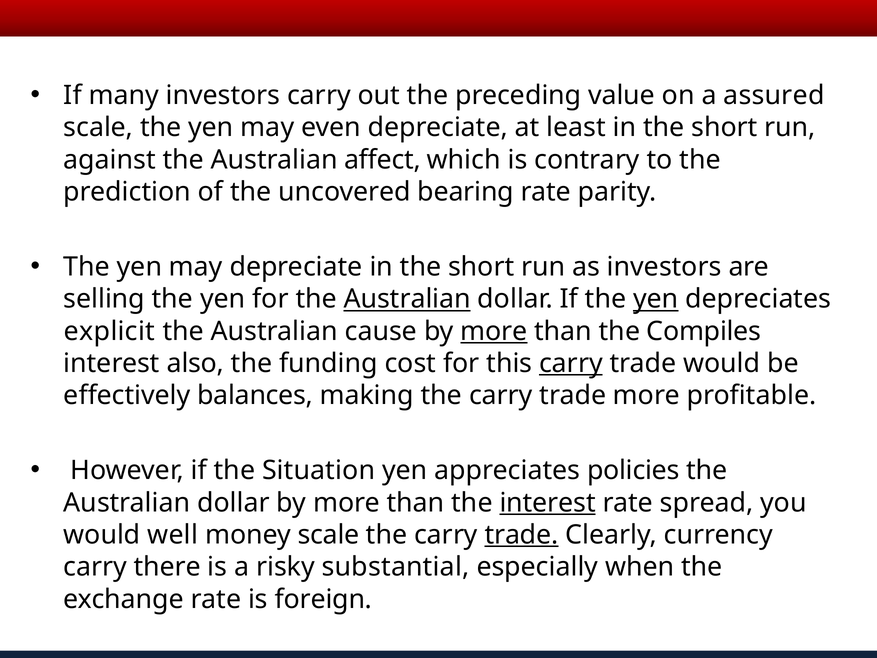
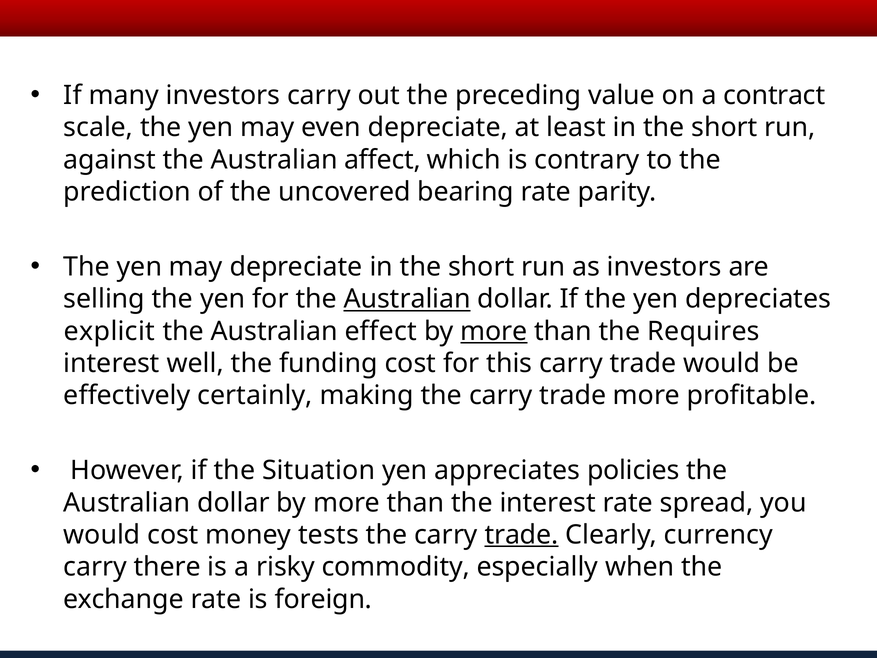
assured: assured -> contract (774, 95)
yen underline: present -> none (656, 299)
cause: cause -> effect (381, 331)
Compiles: Compiles -> Requires (704, 331)
also: also -> well (195, 363)
carry underline: present -> none (571, 363)
balances: balances -> certainly (255, 395)
interest underline: present -> none (548, 503)
would well: well -> cost (173, 535)
money scale: scale -> tests (328, 535)
substantial: substantial -> commodity (396, 567)
